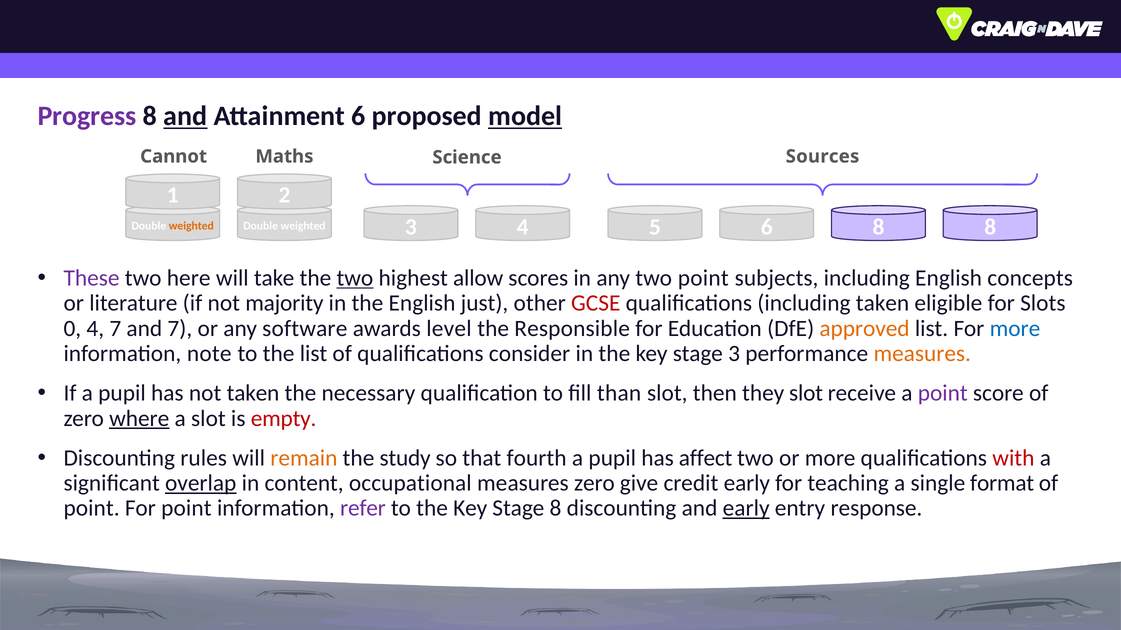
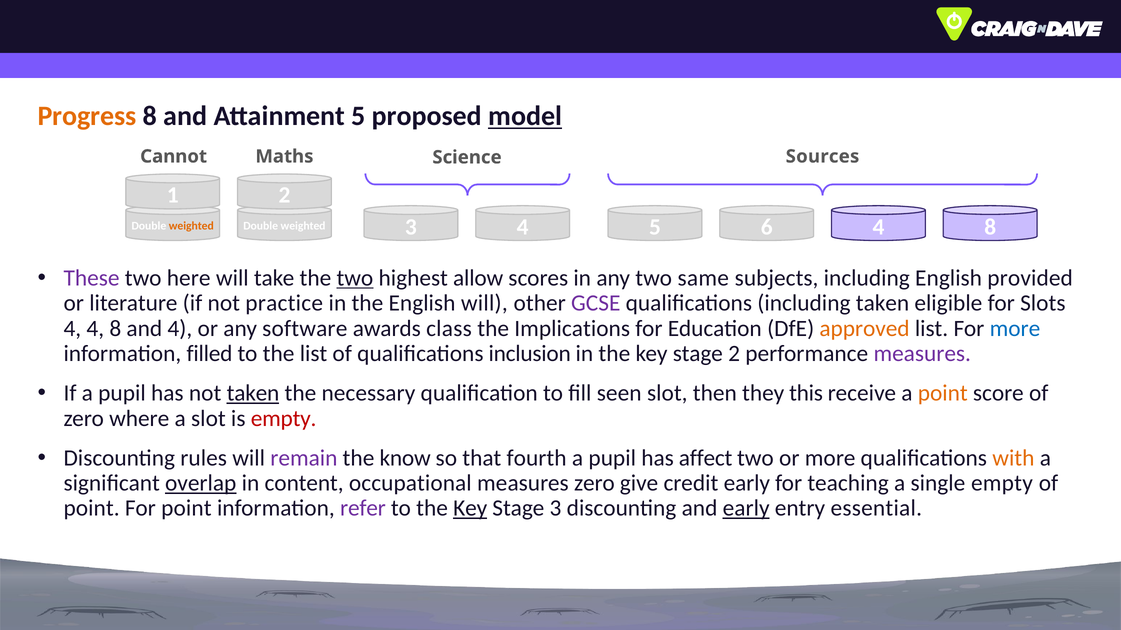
Progress colour: purple -> orange (87, 116)
and underline: present -> none (185, 116)
Attainment 6: 6 -> 5 (358, 116)
6 8: 8 -> 4 (878, 227)
two point: point -> same (703, 278)
concepts: concepts -> provided (1030, 278)
majority: majority -> practice (284, 303)
English just: just -> will (484, 303)
GCSE colour: red -> purple (596, 303)
0: 0 -> 4 (72, 329)
7: 7 -> 8 (115, 329)
and 7: 7 -> 4 (180, 329)
level: level -> class (449, 329)
Responsible: Responsible -> Implications (572, 329)
note: note -> filled (209, 354)
consider: consider -> inclusion (530, 354)
stage 3: 3 -> 2 (734, 354)
measures colour: orange -> purple (922, 354)
taken underline: none -> present (253, 393)
than: than -> seen (619, 393)
they slot: slot -> this (806, 393)
point colour: purple -> orange (943, 393)
where underline: present -> none (139, 419)
remain colour: orange -> purple (304, 458)
study: study -> know (405, 458)
with colour: red -> orange (1013, 458)
single format: format -> empty (1002, 483)
Key underline: none -> present (470, 509)
Stage 8: 8 -> 3 (556, 509)
response: response -> essential (876, 509)
